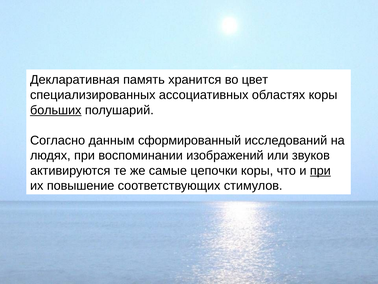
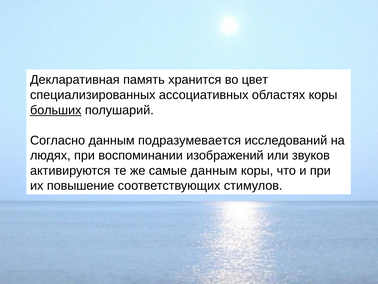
сформированный: сформированный -> подразумевается (190, 140)
самые цепочки: цепочки -> данным (214, 170)
при underline: present -> none (320, 170)
